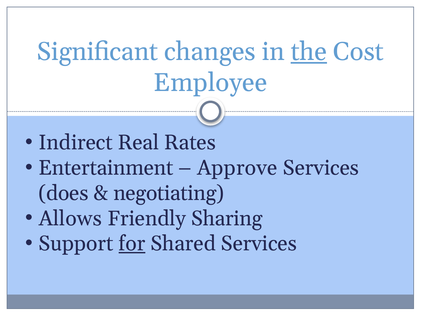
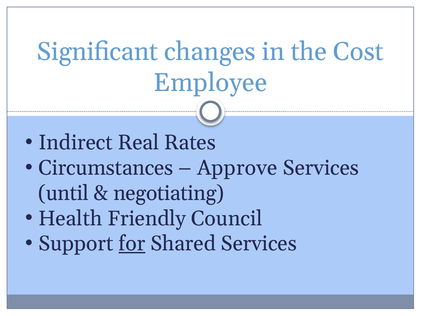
the underline: present -> none (309, 52)
Entertainment: Entertainment -> Circumstances (106, 168)
does: does -> until (63, 193)
Allows: Allows -> Health (70, 218)
Sharing: Sharing -> Council (227, 218)
